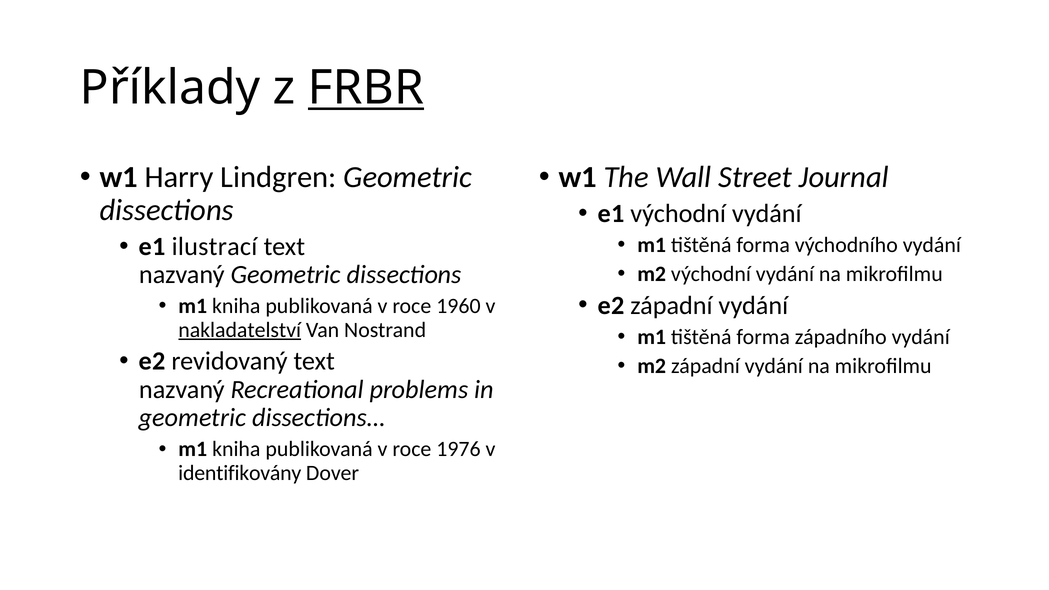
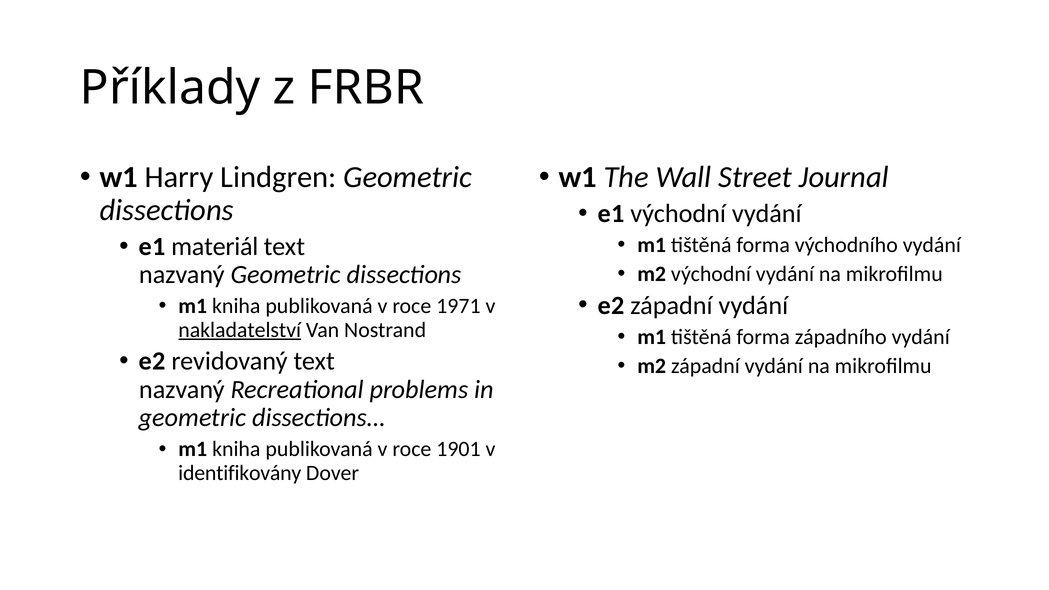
FRBR underline: present -> none (366, 88)
ilustrací: ilustrací -> materiál (215, 246)
1960: 1960 -> 1971 (458, 306)
1976: 1976 -> 1901 (458, 449)
